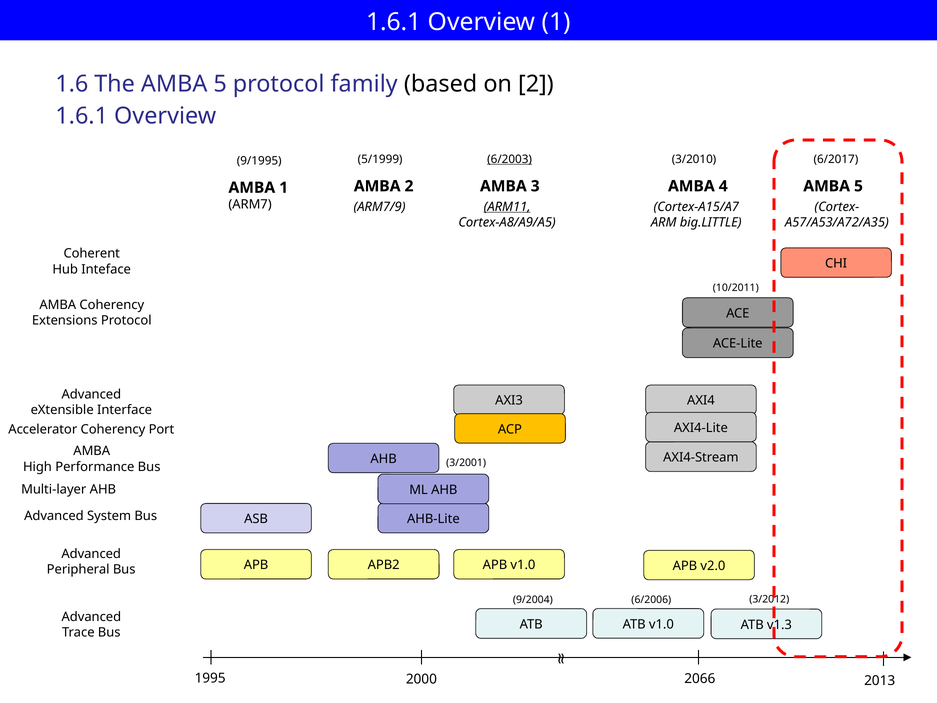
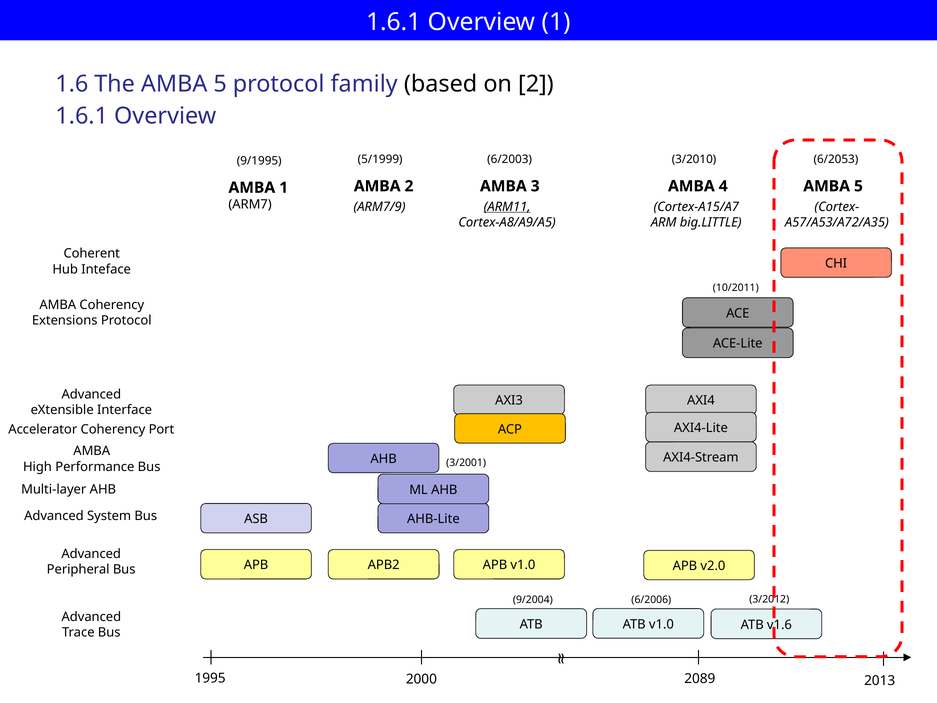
6/2003 underline: present -> none (510, 159)
6/2017: 6/2017 -> 6/2053 (836, 159)
v1.3: v1.3 -> v1.6 (779, 625)
2066: 2066 -> 2089 (700, 679)
